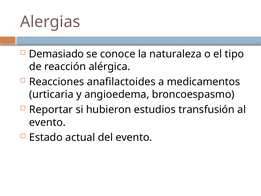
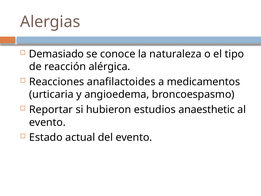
transfusión: transfusión -> anaesthetic (207, 110)
